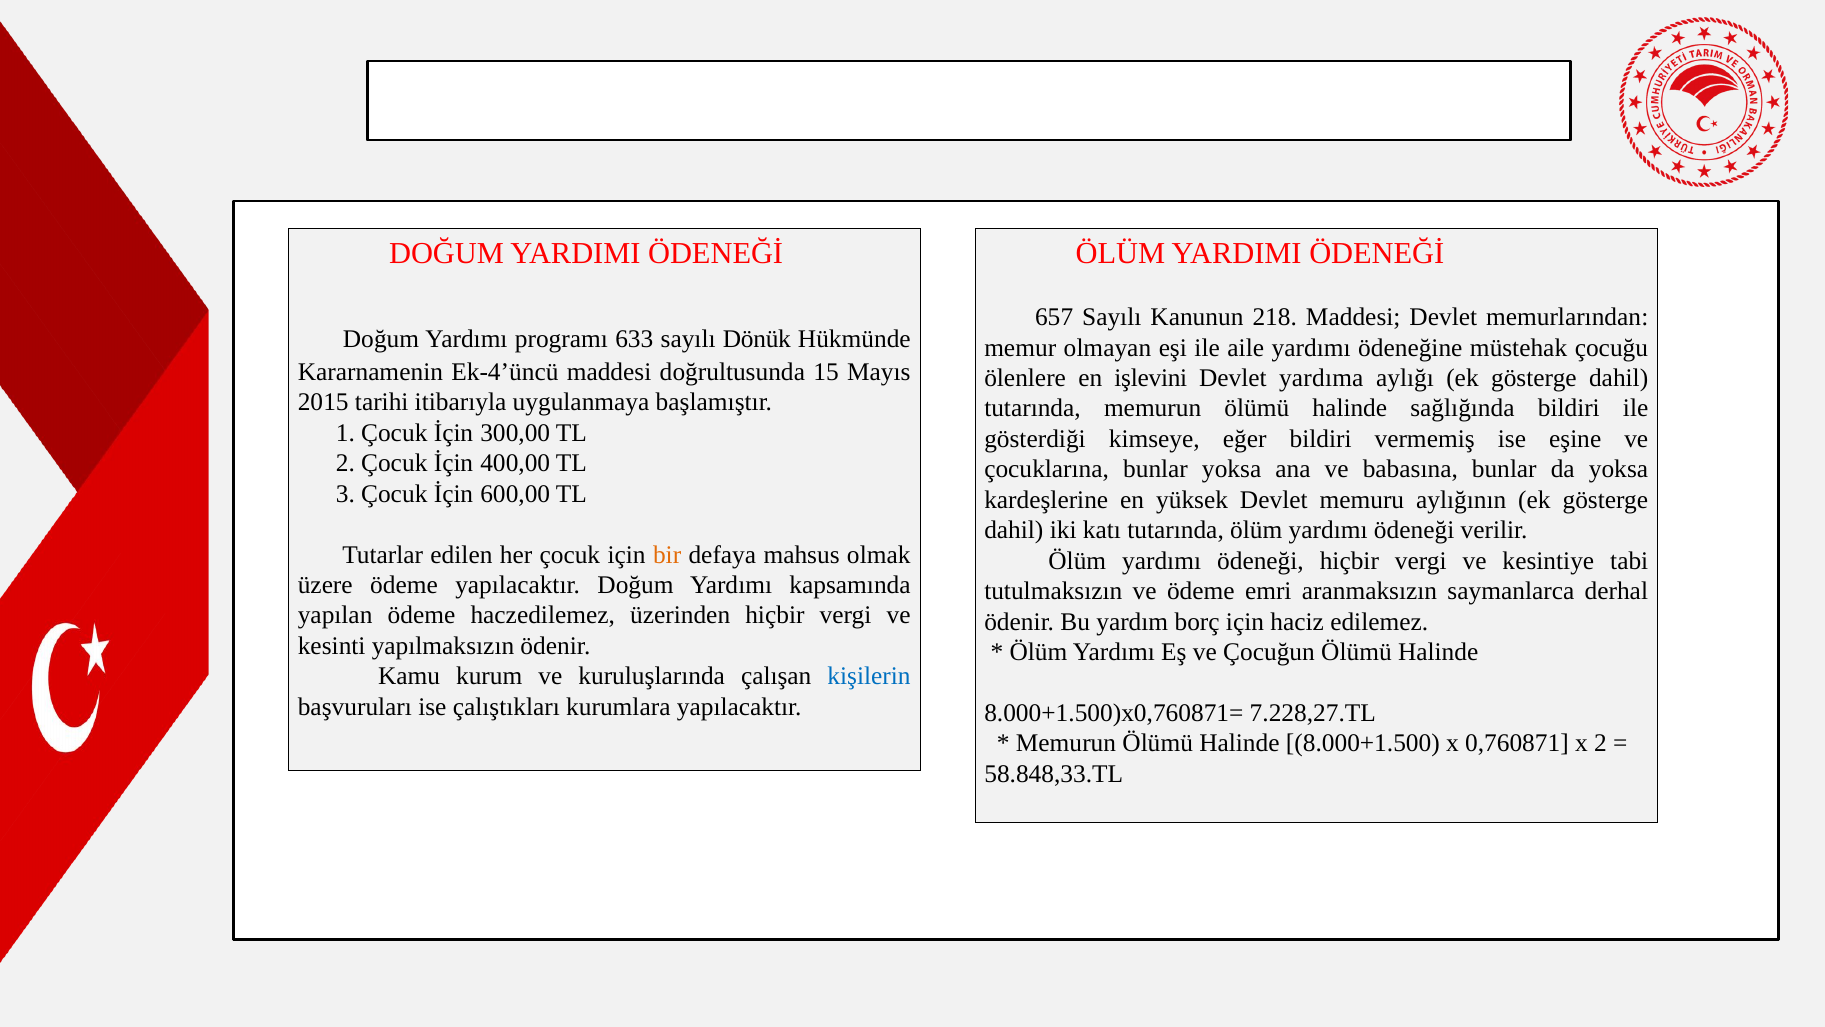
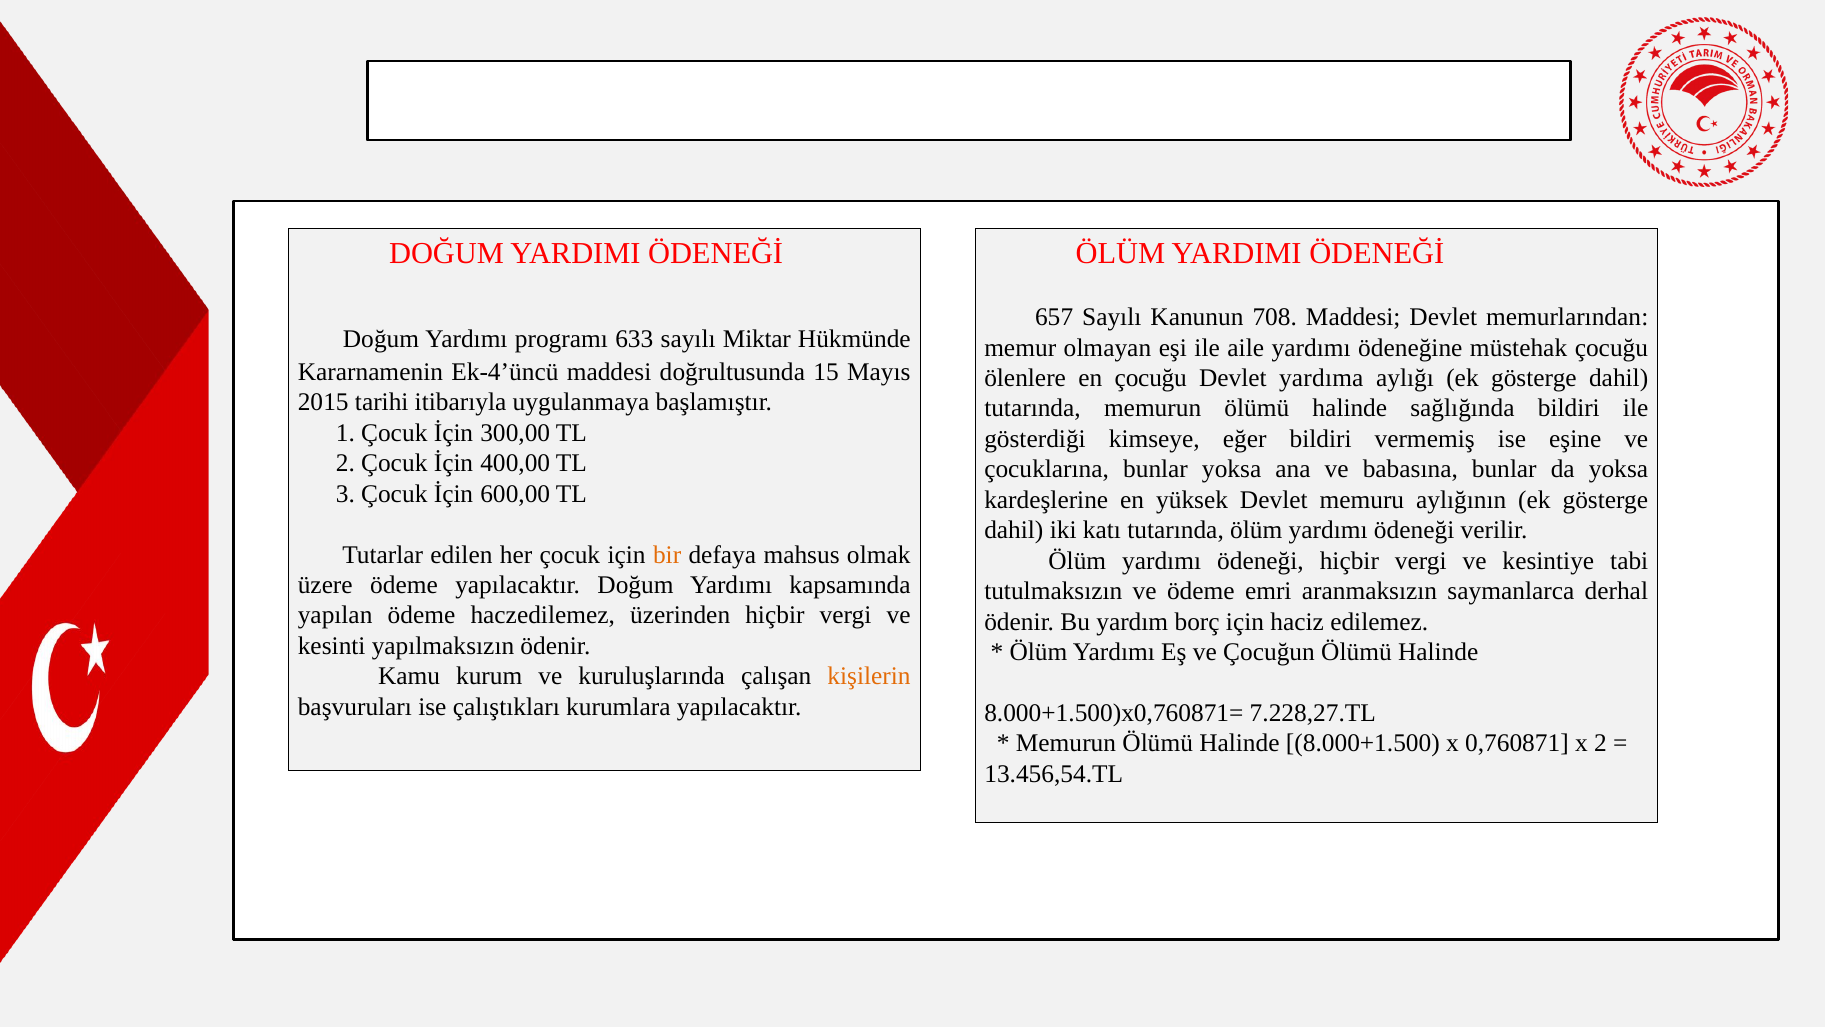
218: 218 -> 708 (1275, 317)
Dönük: Dönük -> Miktar (757, 339)
en işlevini: işlevini -> çocuğu (1151, 378)
kişilerin colour: blue -> orange (869, 676)
58.848,33.TL: 58.848,33.TL -> 13.456,54.TL (1054, 774)
